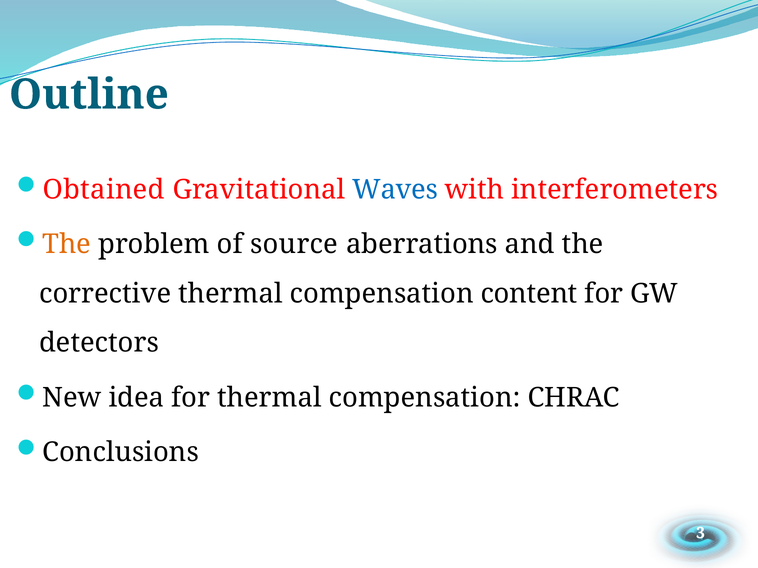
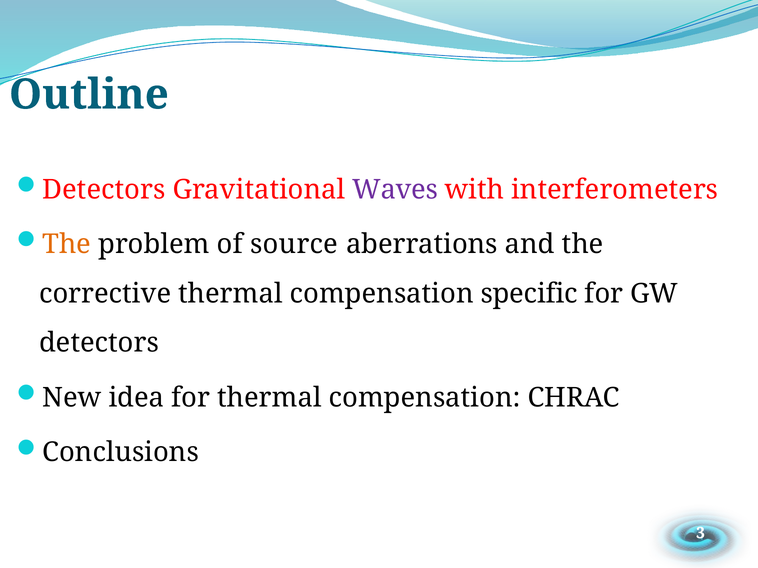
Obtained: Obtained -> Detectors (104, 190)
Waves colour: blue -> purple (395, 190)
content: content -> specific (529, 294)
